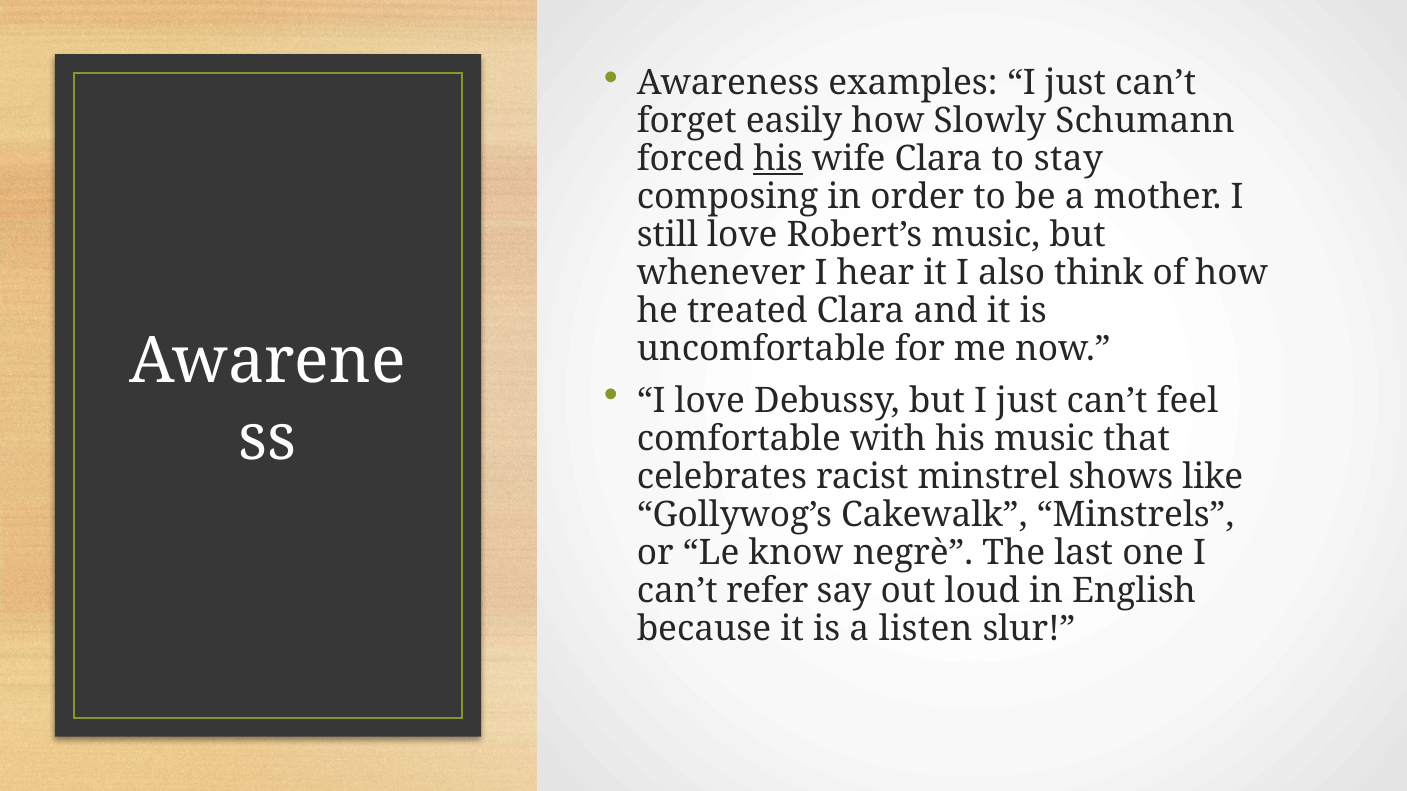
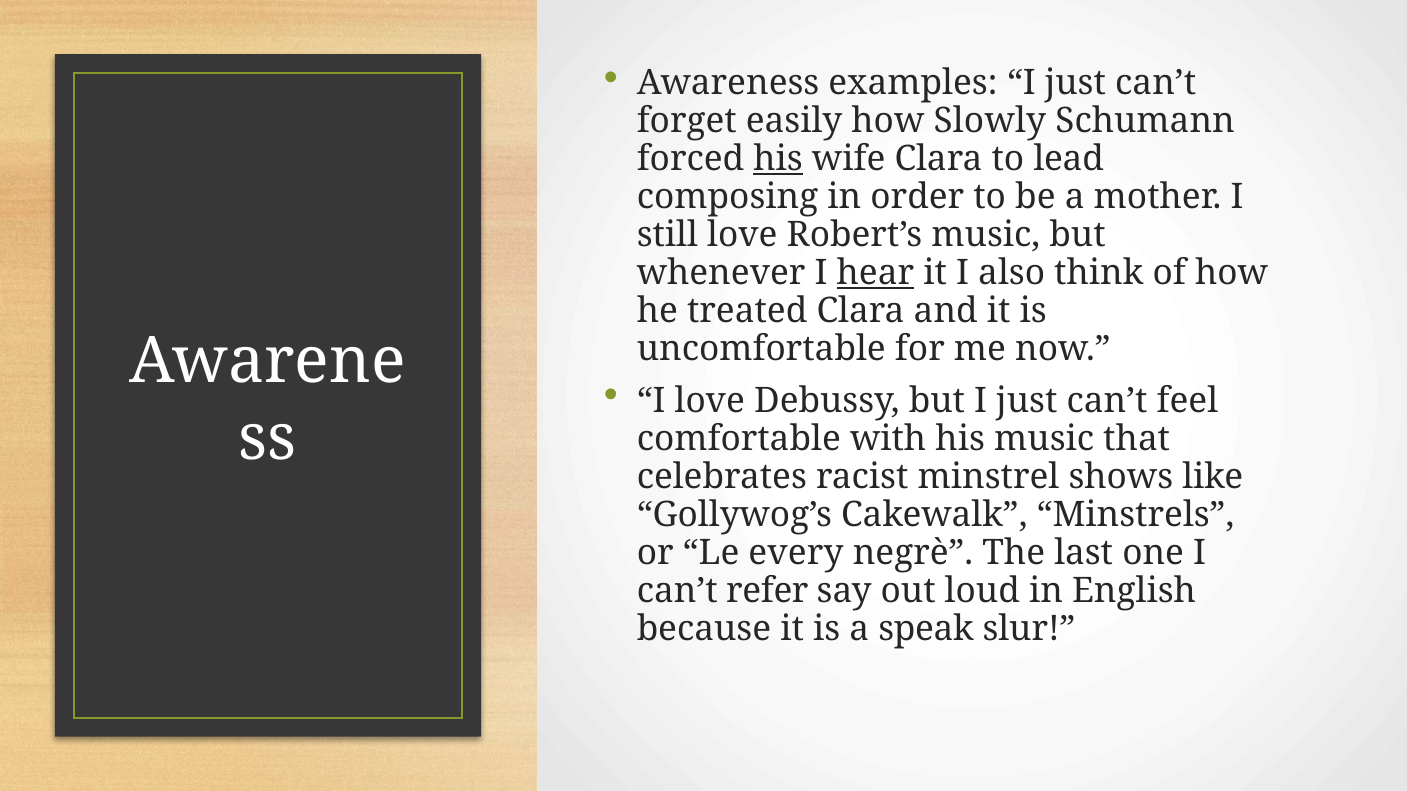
stay: stay -> lead (1069, 159)
hear underline: none -> present (875, 273)
know: know -> every (796, 553)
listen: listen -> speak (926, 629)
